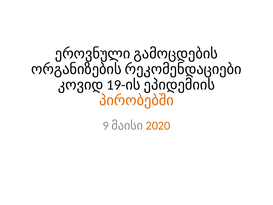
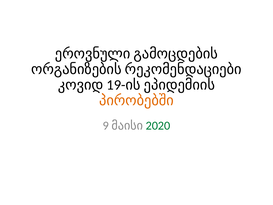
2020 colour: orange -> green (158, 126)
